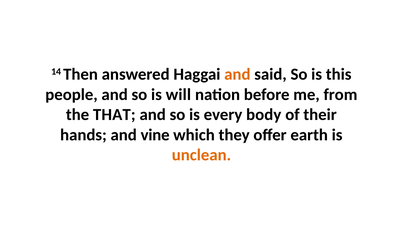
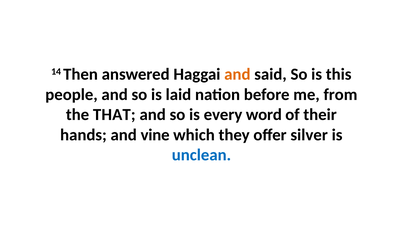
will: will -> laid (178, 94)
body: body -> word (264, 115)
earth: earth -> silver (309, 135)
unclean colour: orange -> blue (201, 155)
